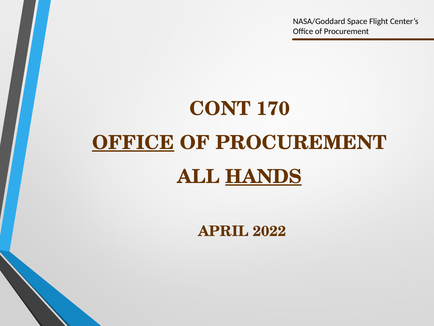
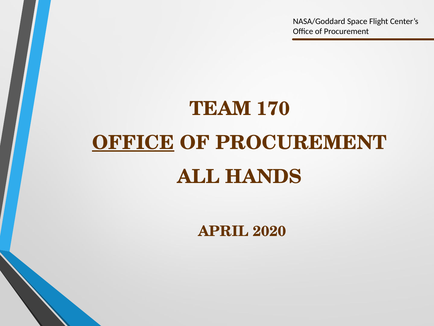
CONT: CONT -> TEAM (220, 108)
HANDS underline: present -> none (264, 176)
2022: 2022 -> 2020 (269, 231)
